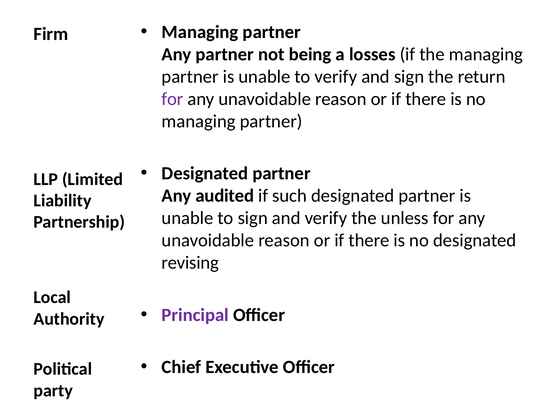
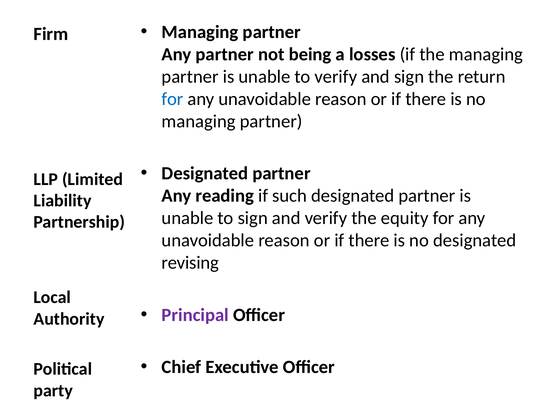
for colour: purple -> blue (173, 99)
audited: audited -> reading (225, 196)
unless: unless -> equity (405, 218)
